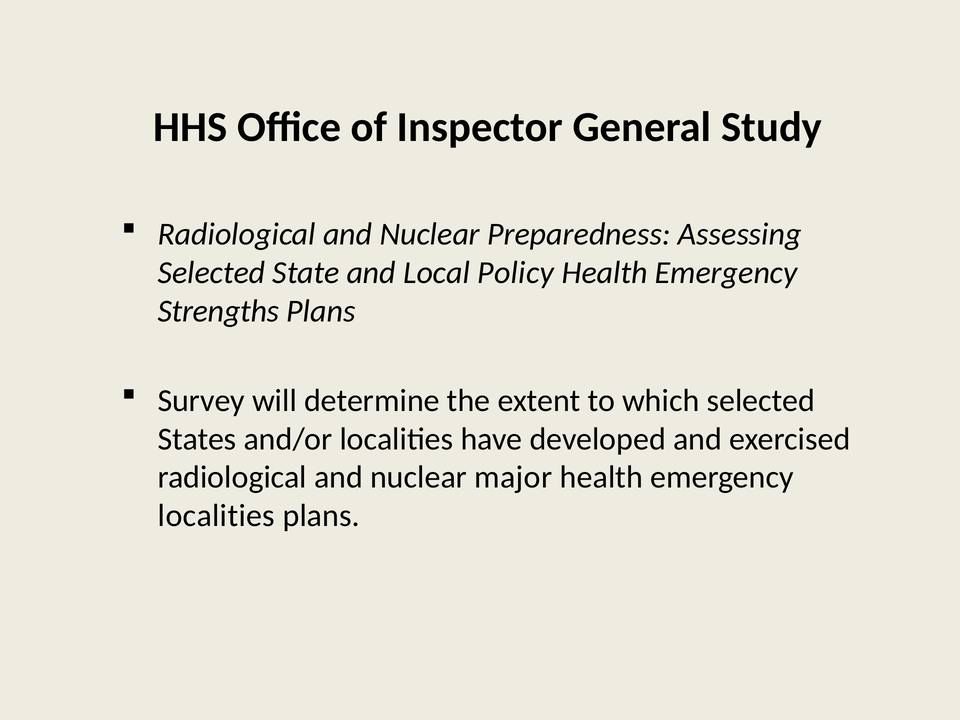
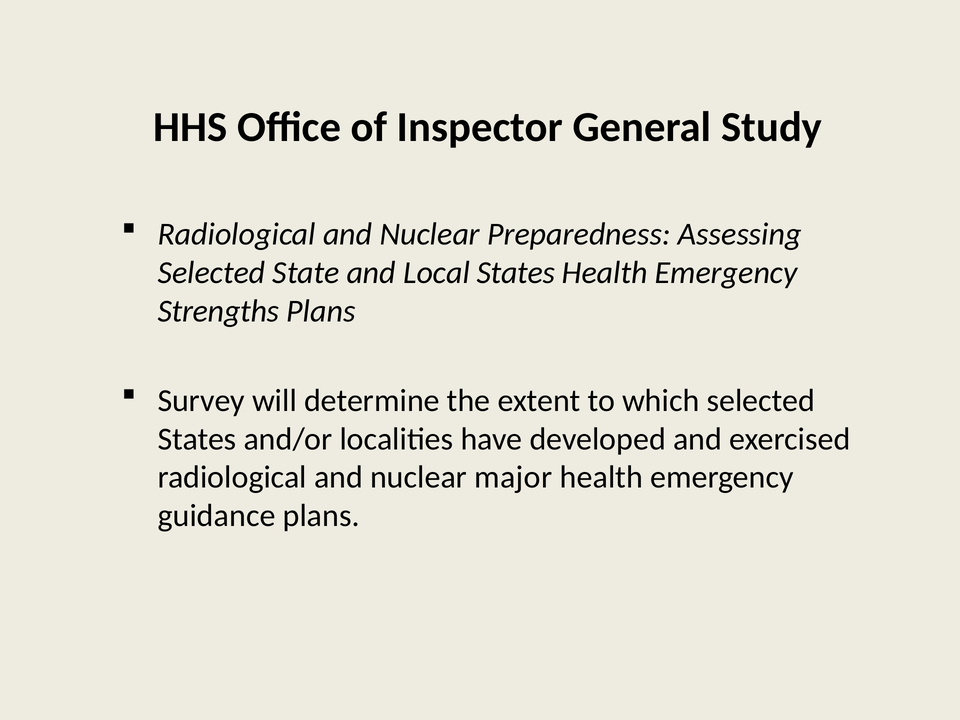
Local Policy: Policy -> States (516, 273)
localities: localities -> guidance (217, 516)
